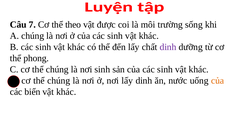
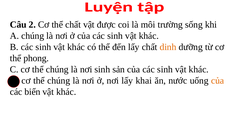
7: 7 -> 2 (32, 25)
thể theo: theo -> chất (73, 25)
dinh colour: purple -> orange (168, 47)
lấy dinh: dinh -> khai (144, 81)
